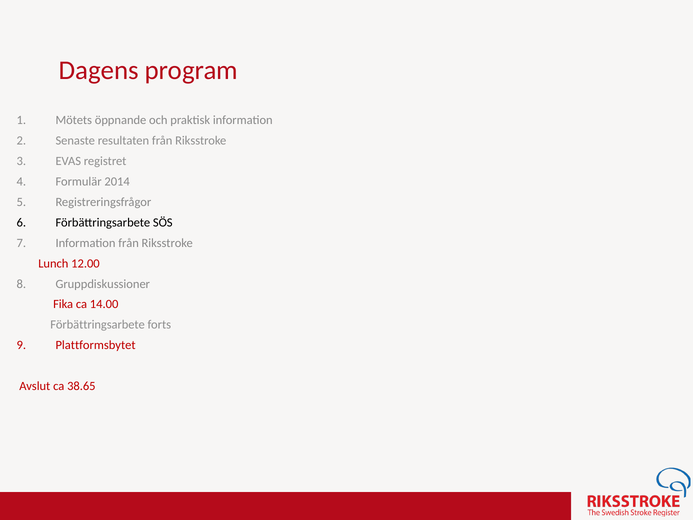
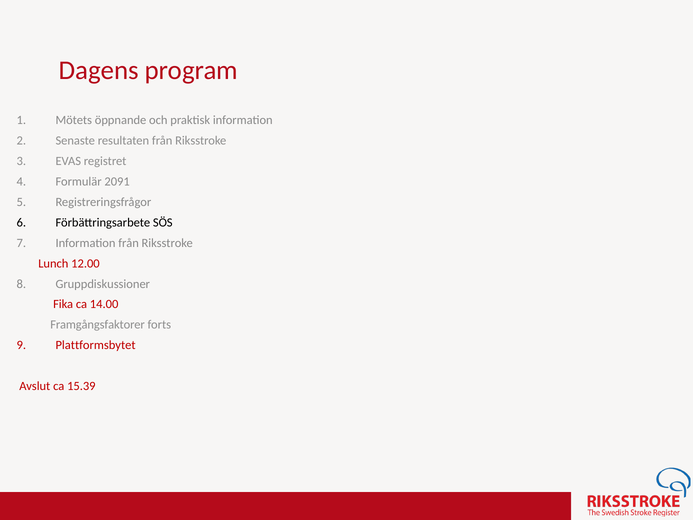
2014: 2014 -> 2091 (117, 182)
Förbättringsarbete: Förbättringsarbete -> Framgångsfaktorer (98, 325)
38.65: 38.65 -> 15.39 (81, 386)
